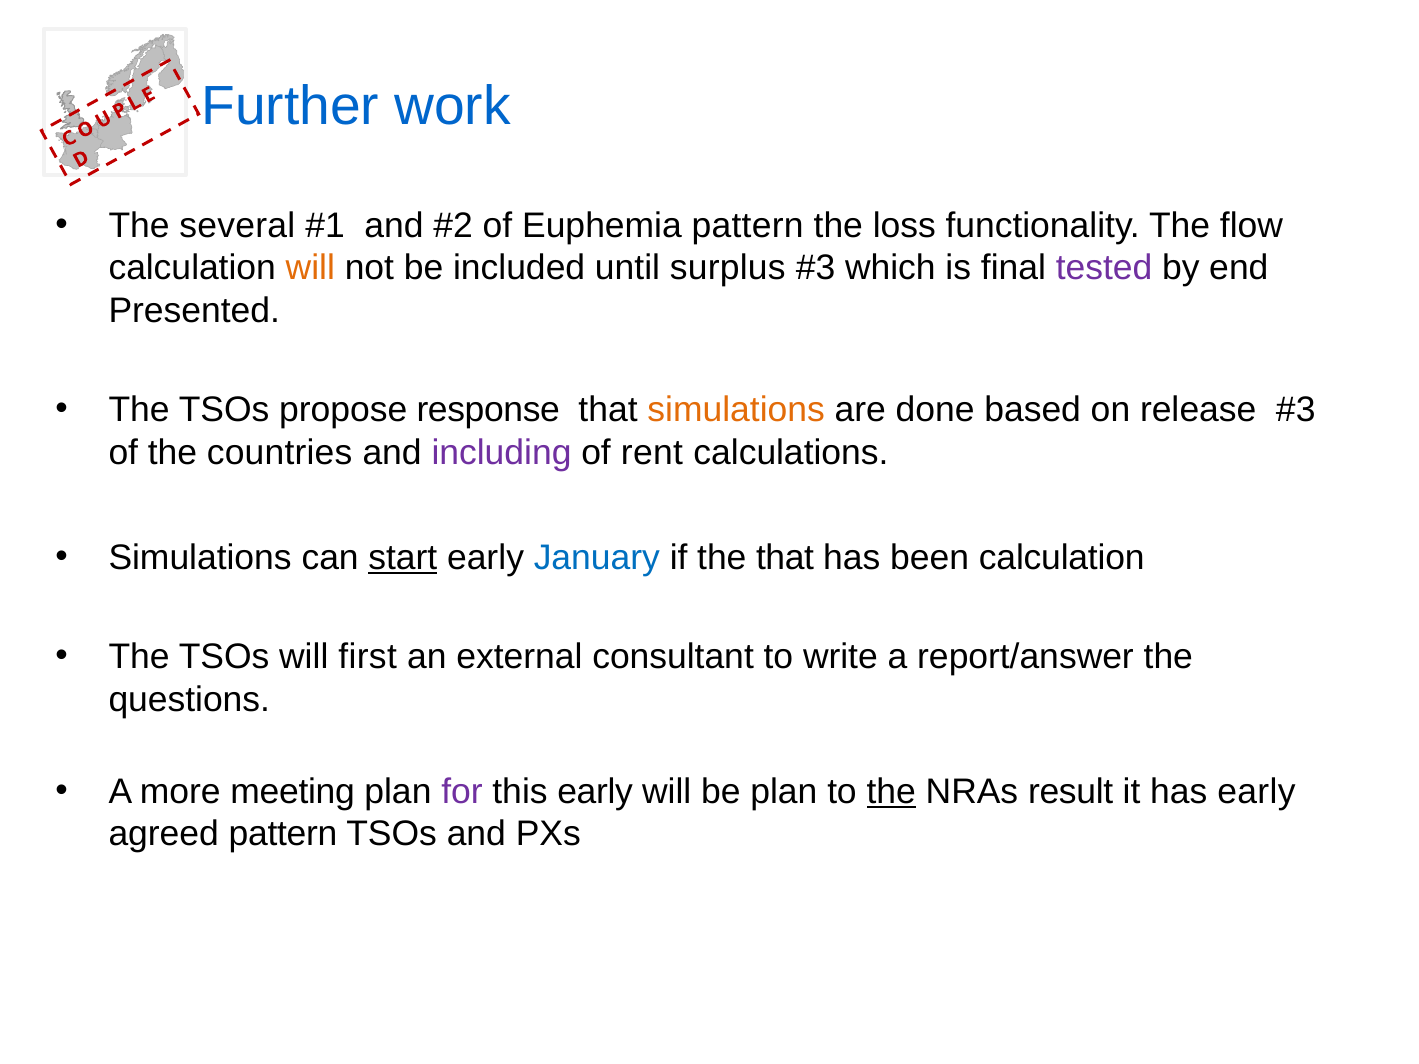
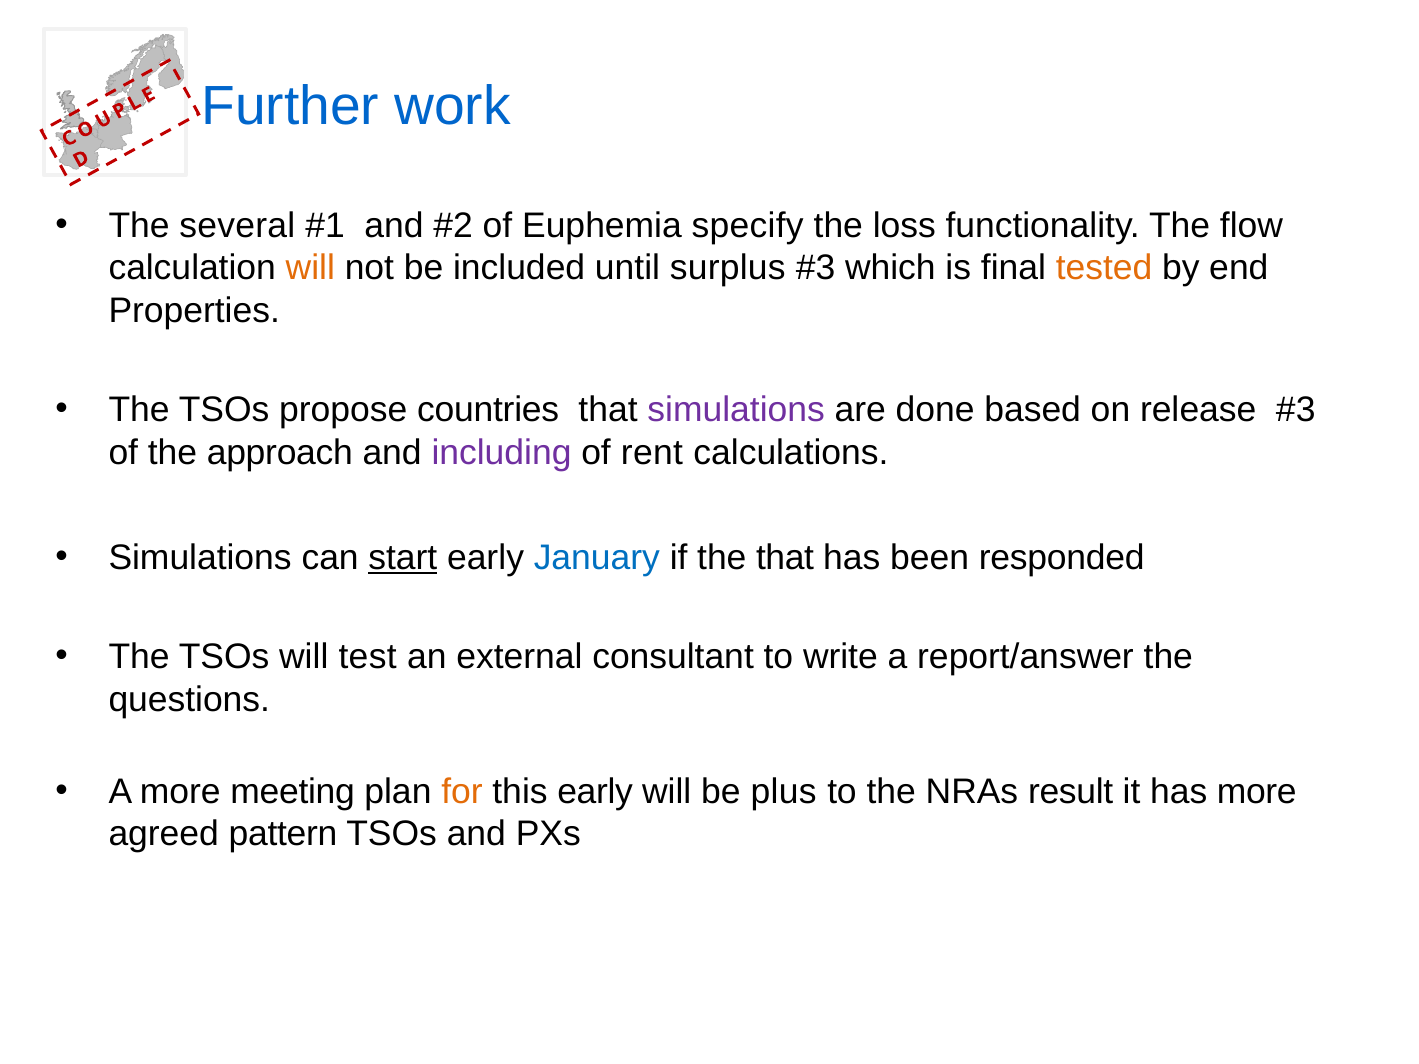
Euphemia pattern: pattern -> specify (748, 226)
tested colour: purple -> orange (1104, 268)
Presented: Presented -> Properties (194, 311)
response: response -> countries (488, 410)
simulations colour: orange -> purple (736, 410)
countries: countries -> approach (280, 453)
been calculation: calculation -> responded (1062, 558)
first: first -> test (368, 657)
for colour: purple -> orange (462, 792)
be plan: plan -> plus (784, 792)
the underline: present -> none (891, 792)
has early: early -> more (1257, 792)
